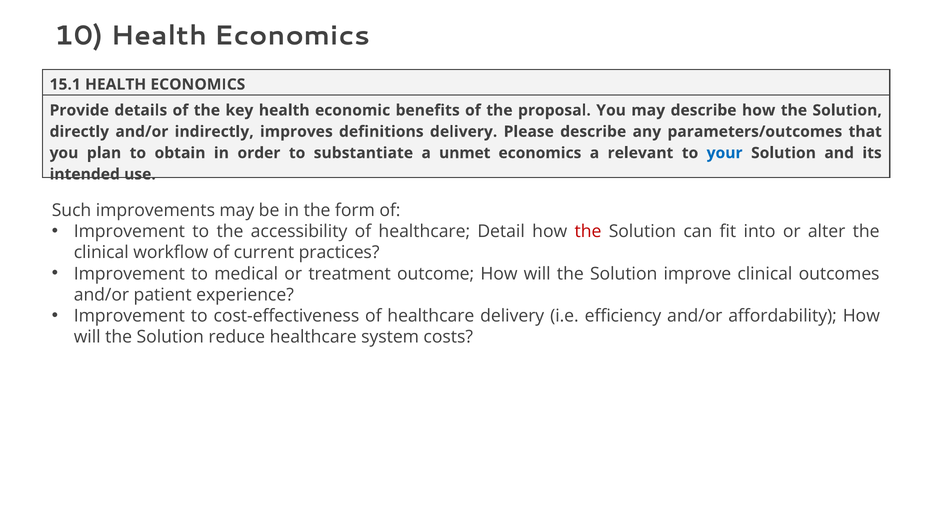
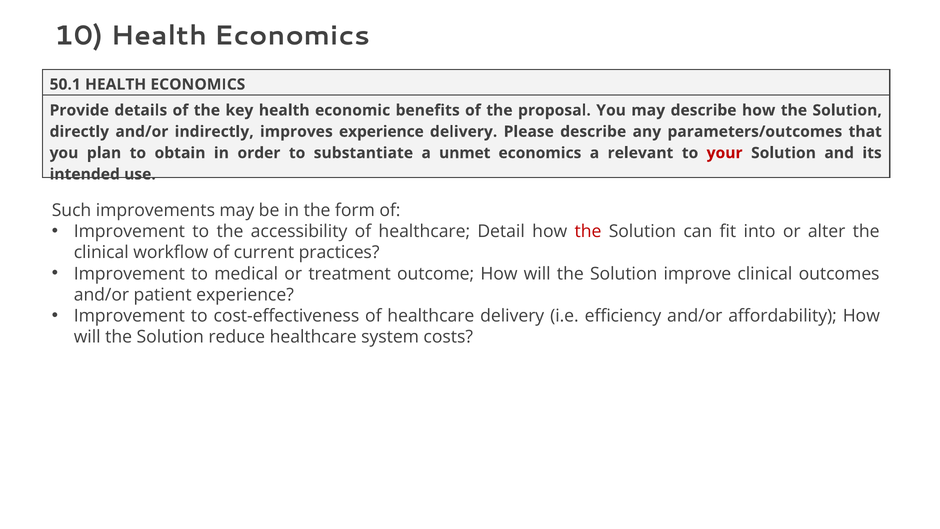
15.1: 15.1 -> 50.1 (65, 84)
improves definitions: definitions -> experience (381, 132)
your colour: blue -> red (725, 153)
